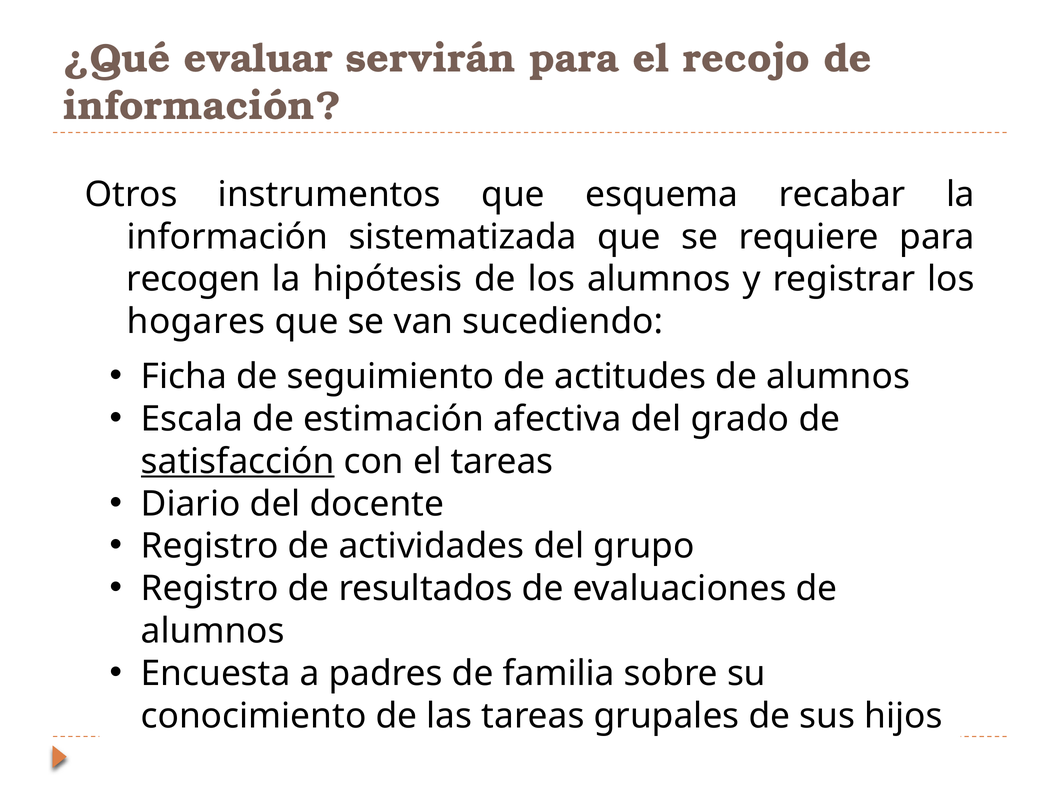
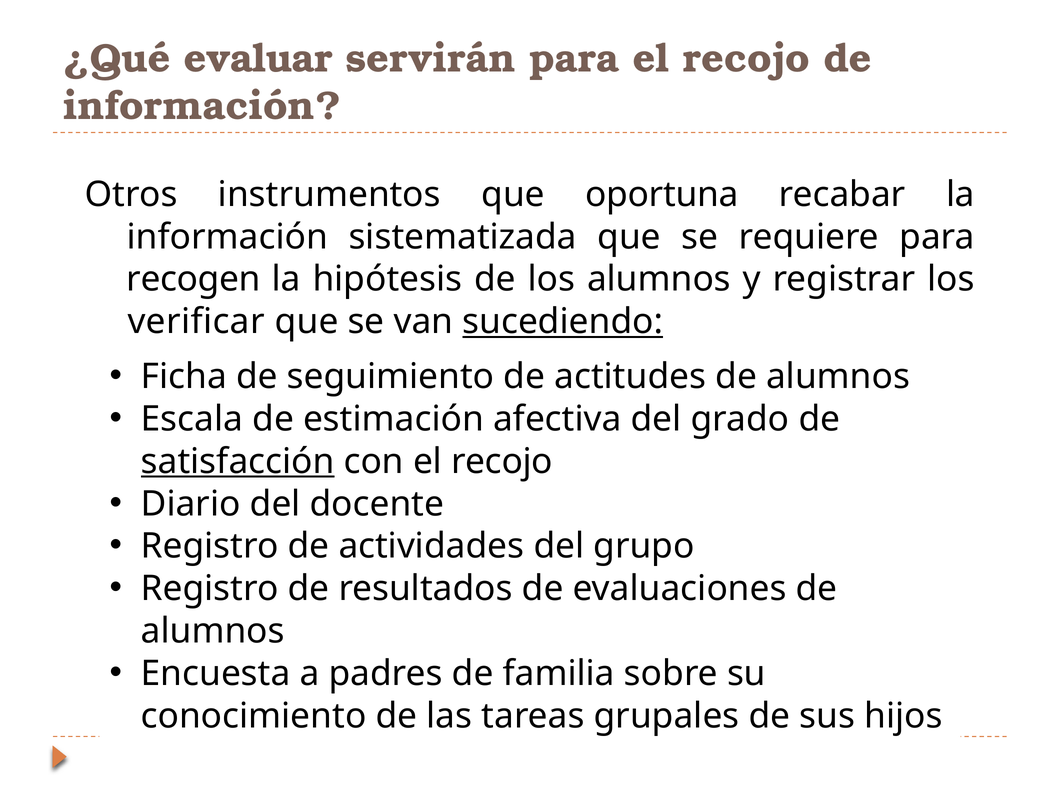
esquema: esquema -> oportuna (662, 194)
hogares: hogares -> verificar (196, 322)
sucediendo underline: none -> present (563, 322)
con el tareas: tareas -> recojo (502, 461)
